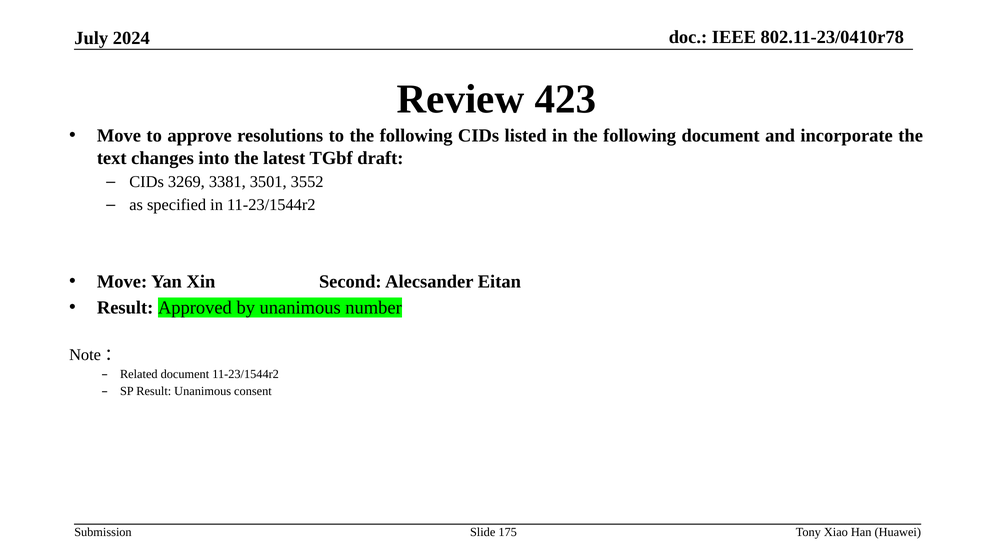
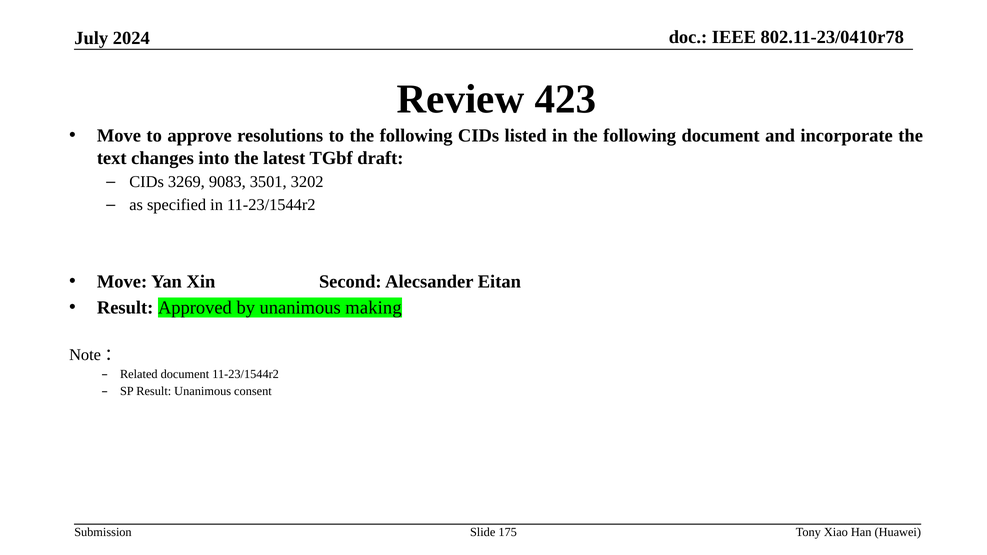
3381: 3381 -> 9083 (227, 182)
3552: 3552 -> 3202 (307, 182)
number: number -> making (374, 308)
